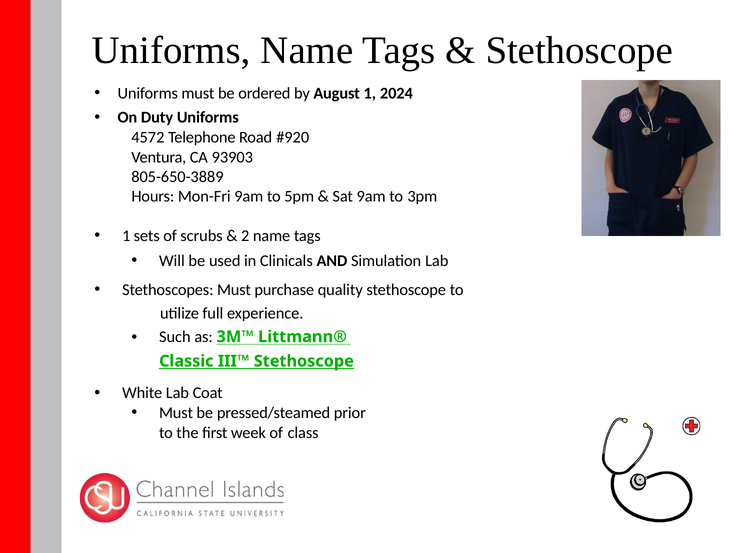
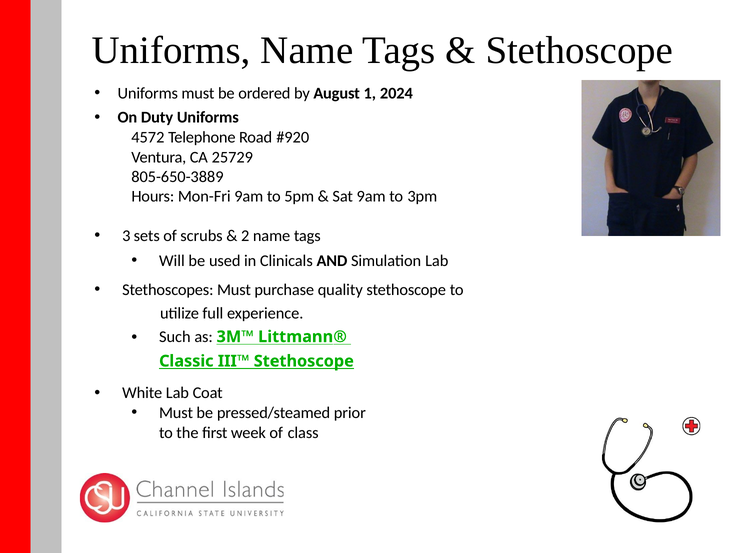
93903: 93903 -> 25729 (232, 157)
1: 1 -> 3 (126, 236)
